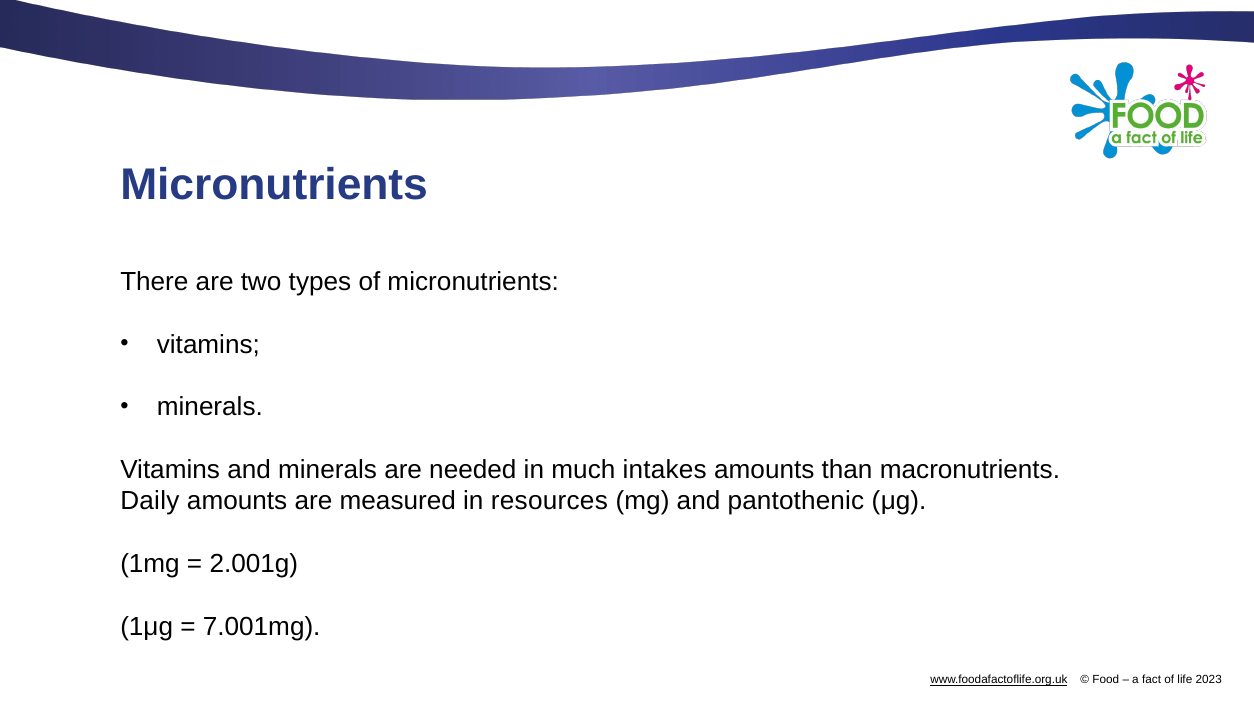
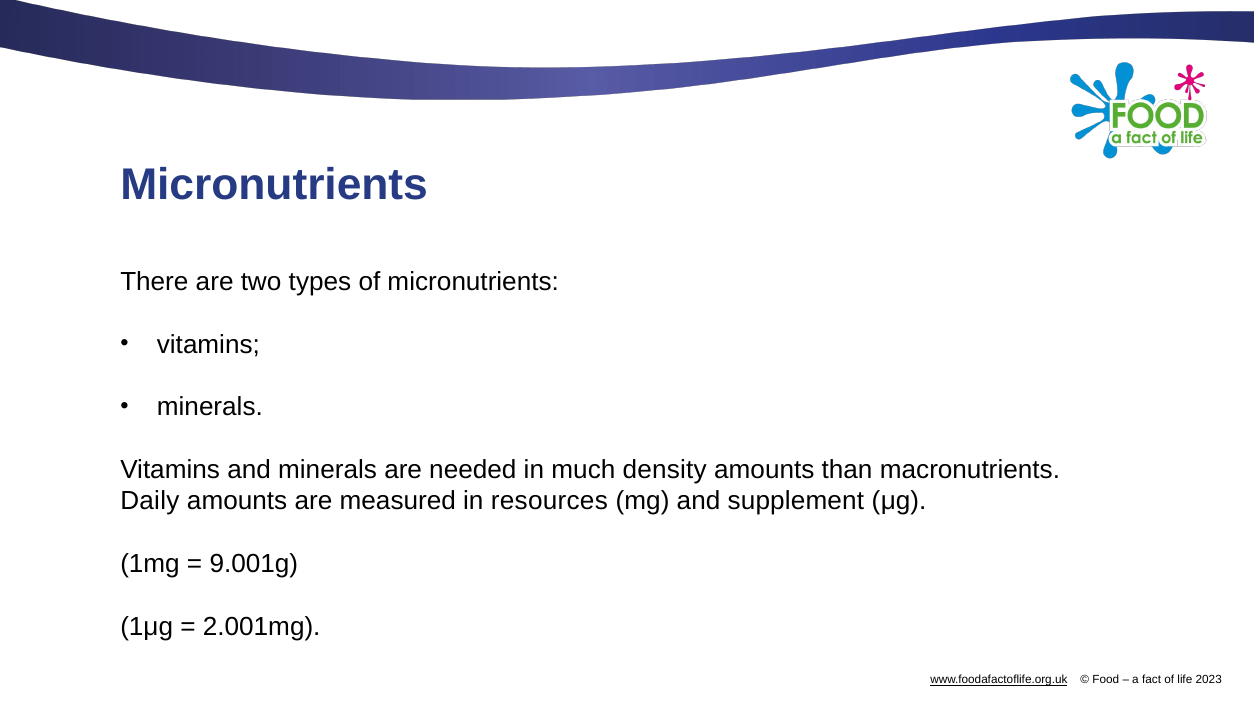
intakes: intakes -> density (665, 470)
pantothenic: pantothenic -> supplement (796, 501)
2.001g: 2.001g -> 9.001g (254, 564)
7.001mg: 7.001mg -> 2.001mg (262, 627)
